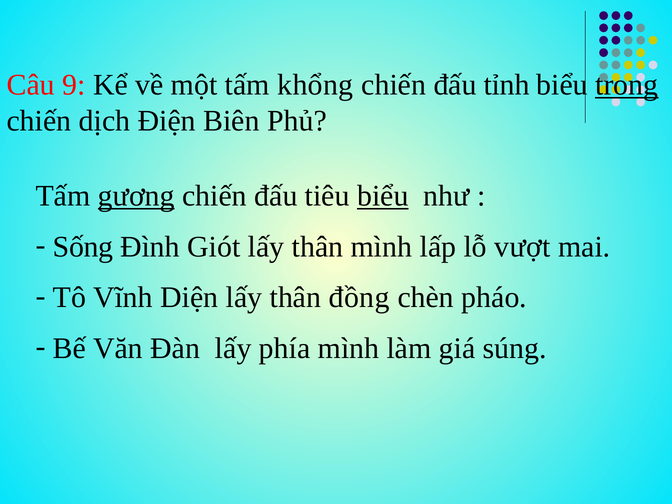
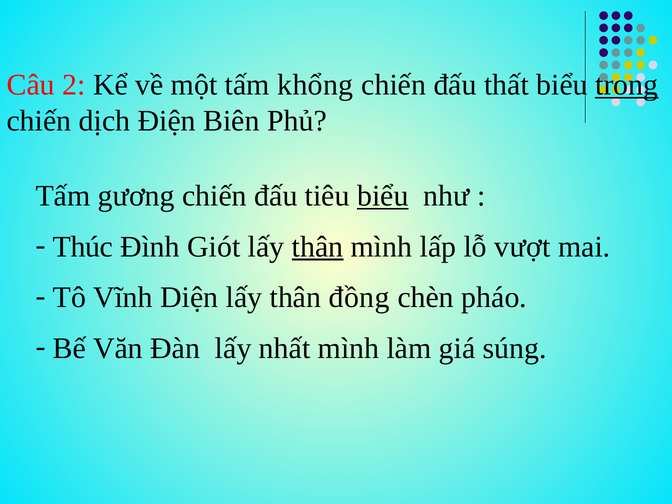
9: 9 -> 2 (74, 85)
tỉnh: tỉnh -> thất (507, 85)
gương underline: present -> none (136, 196)
Sống: Sống -> Thúc (83, 247)
thân underline: none -> present (318, 247)
phía: phía -> nhất (285, 348)
